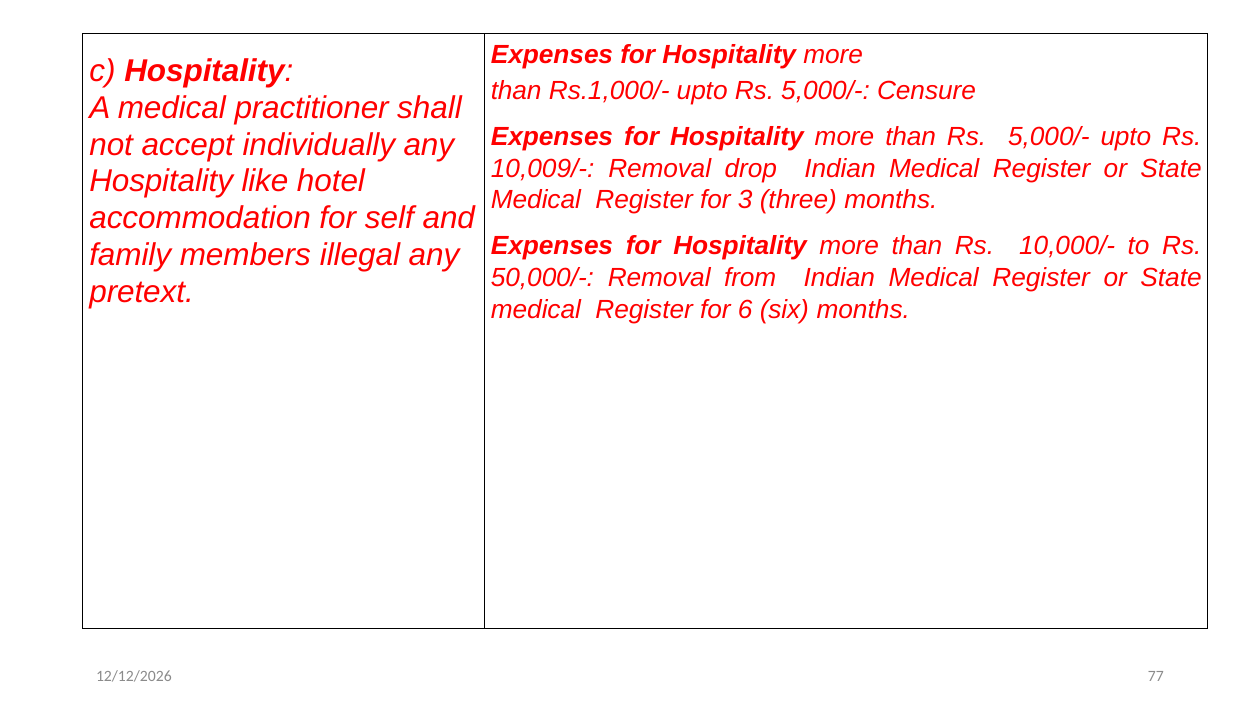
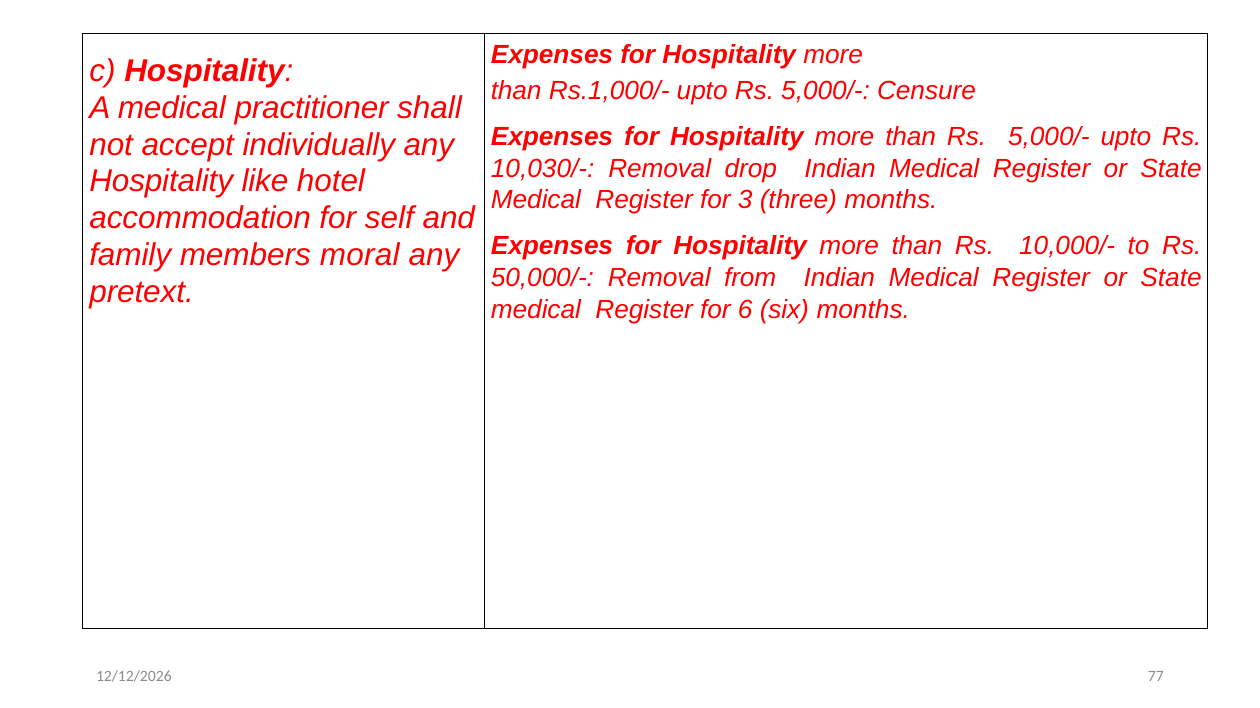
10,009/-: 10,009/- -> 10,030/- (543, 169)
illegal: illegal -> moral (360, 255)
